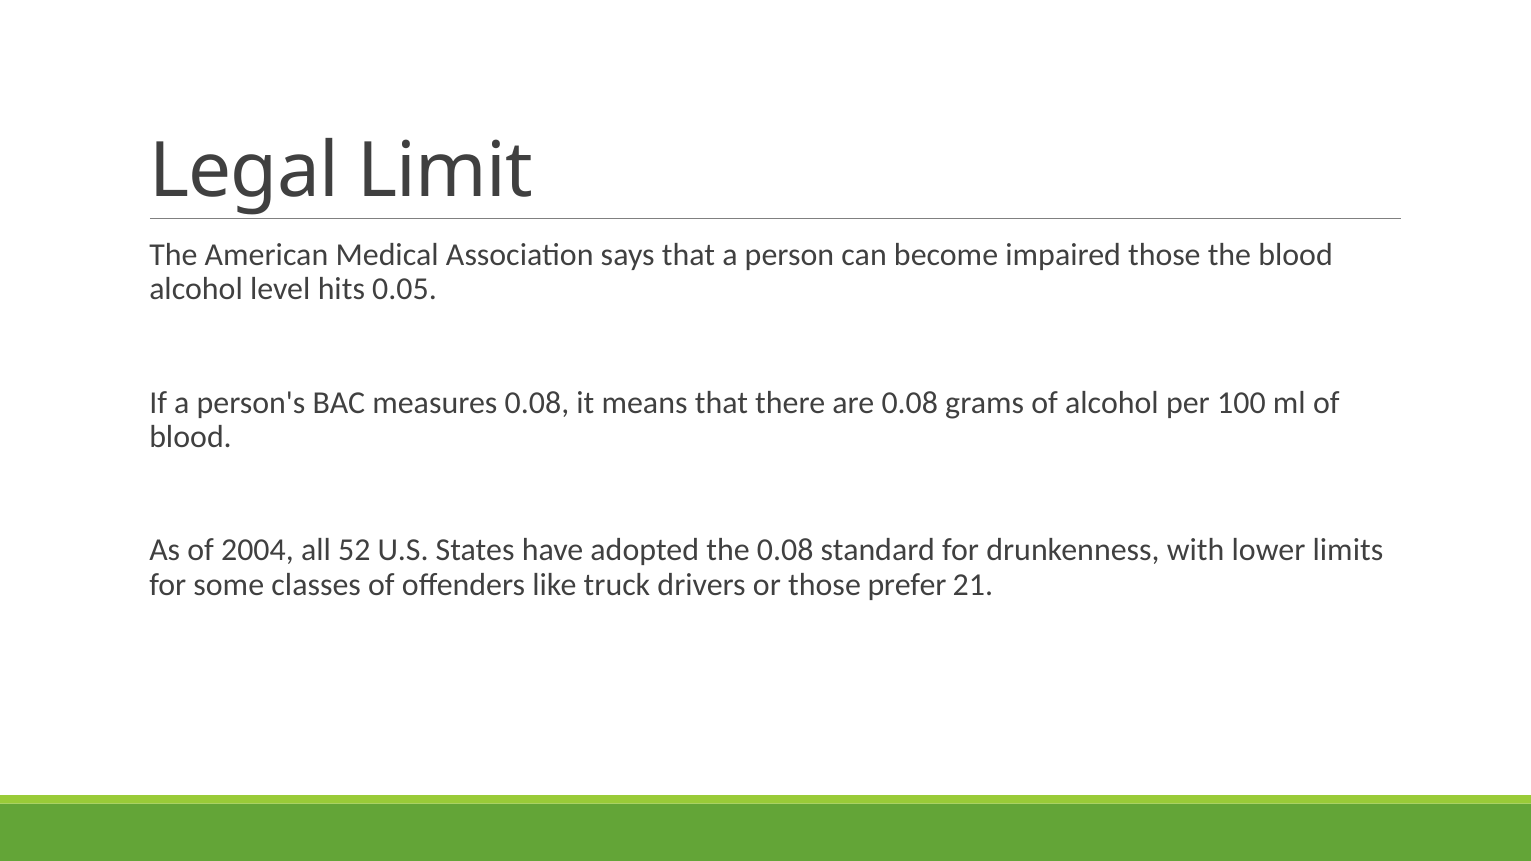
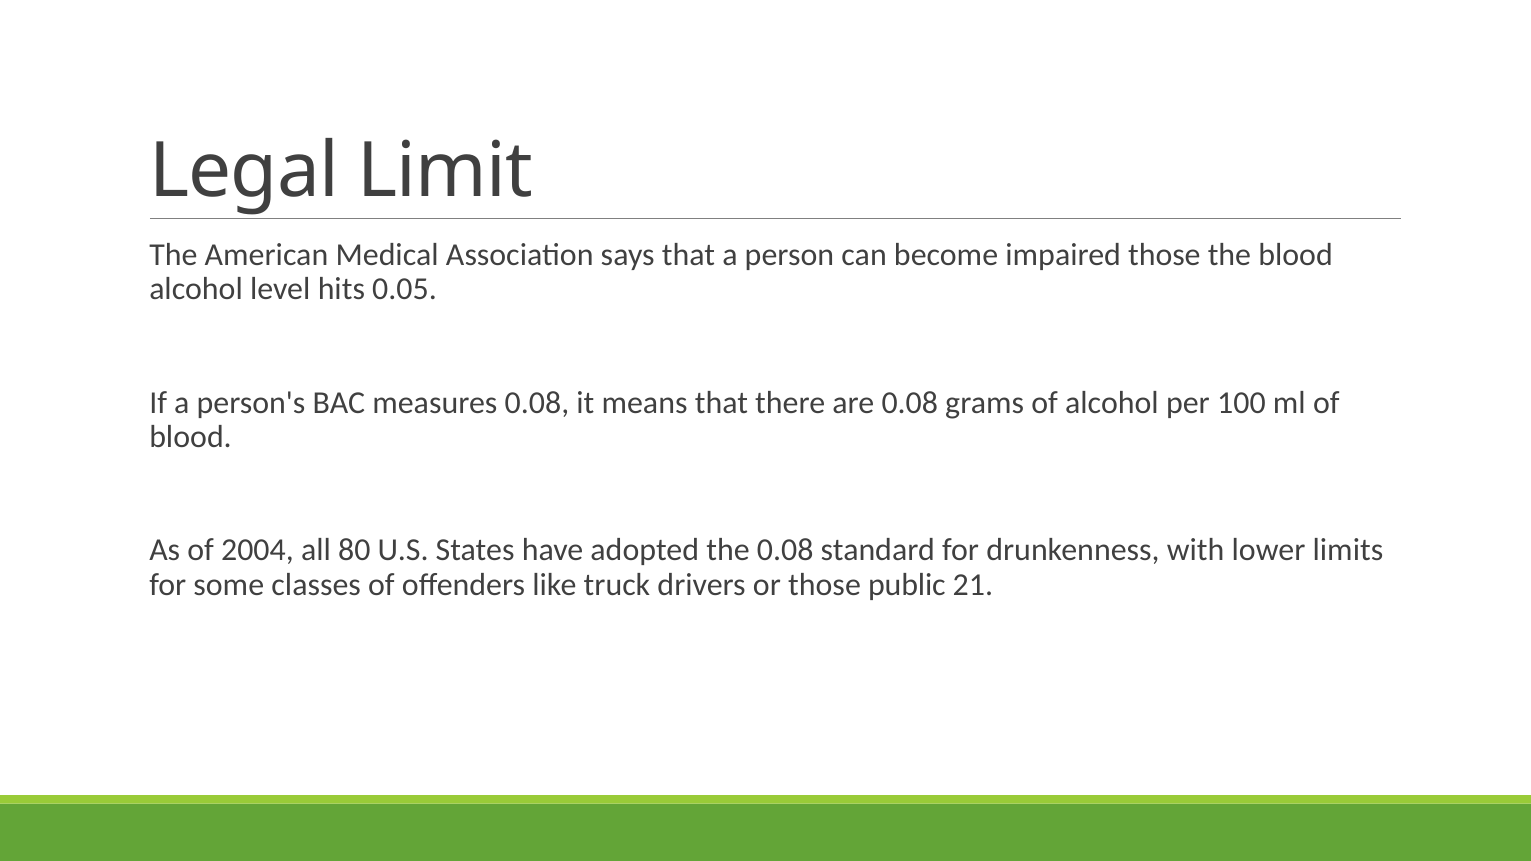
52: 52 -> 80 (354, 551)
prefer: prefer -> public (907, 585)
